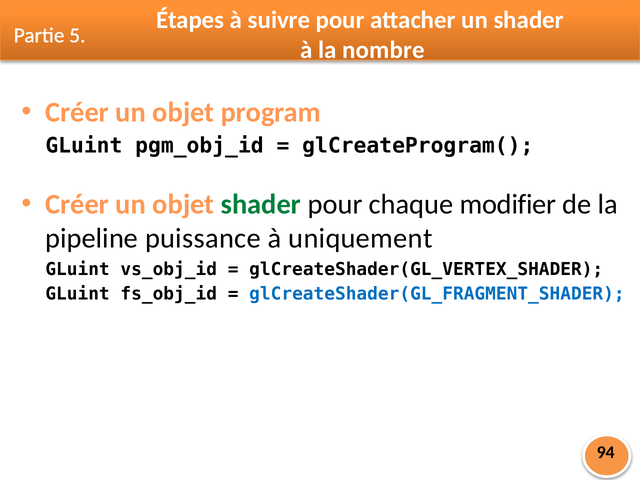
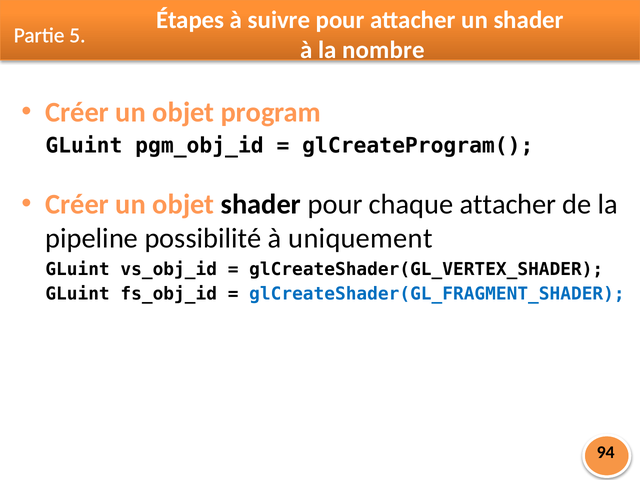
shader colour: green -> black (261, 204)
chaque modifier: modifier -> attacher (508, 204)
puissance: puissance -> possibilité (203, 239)
